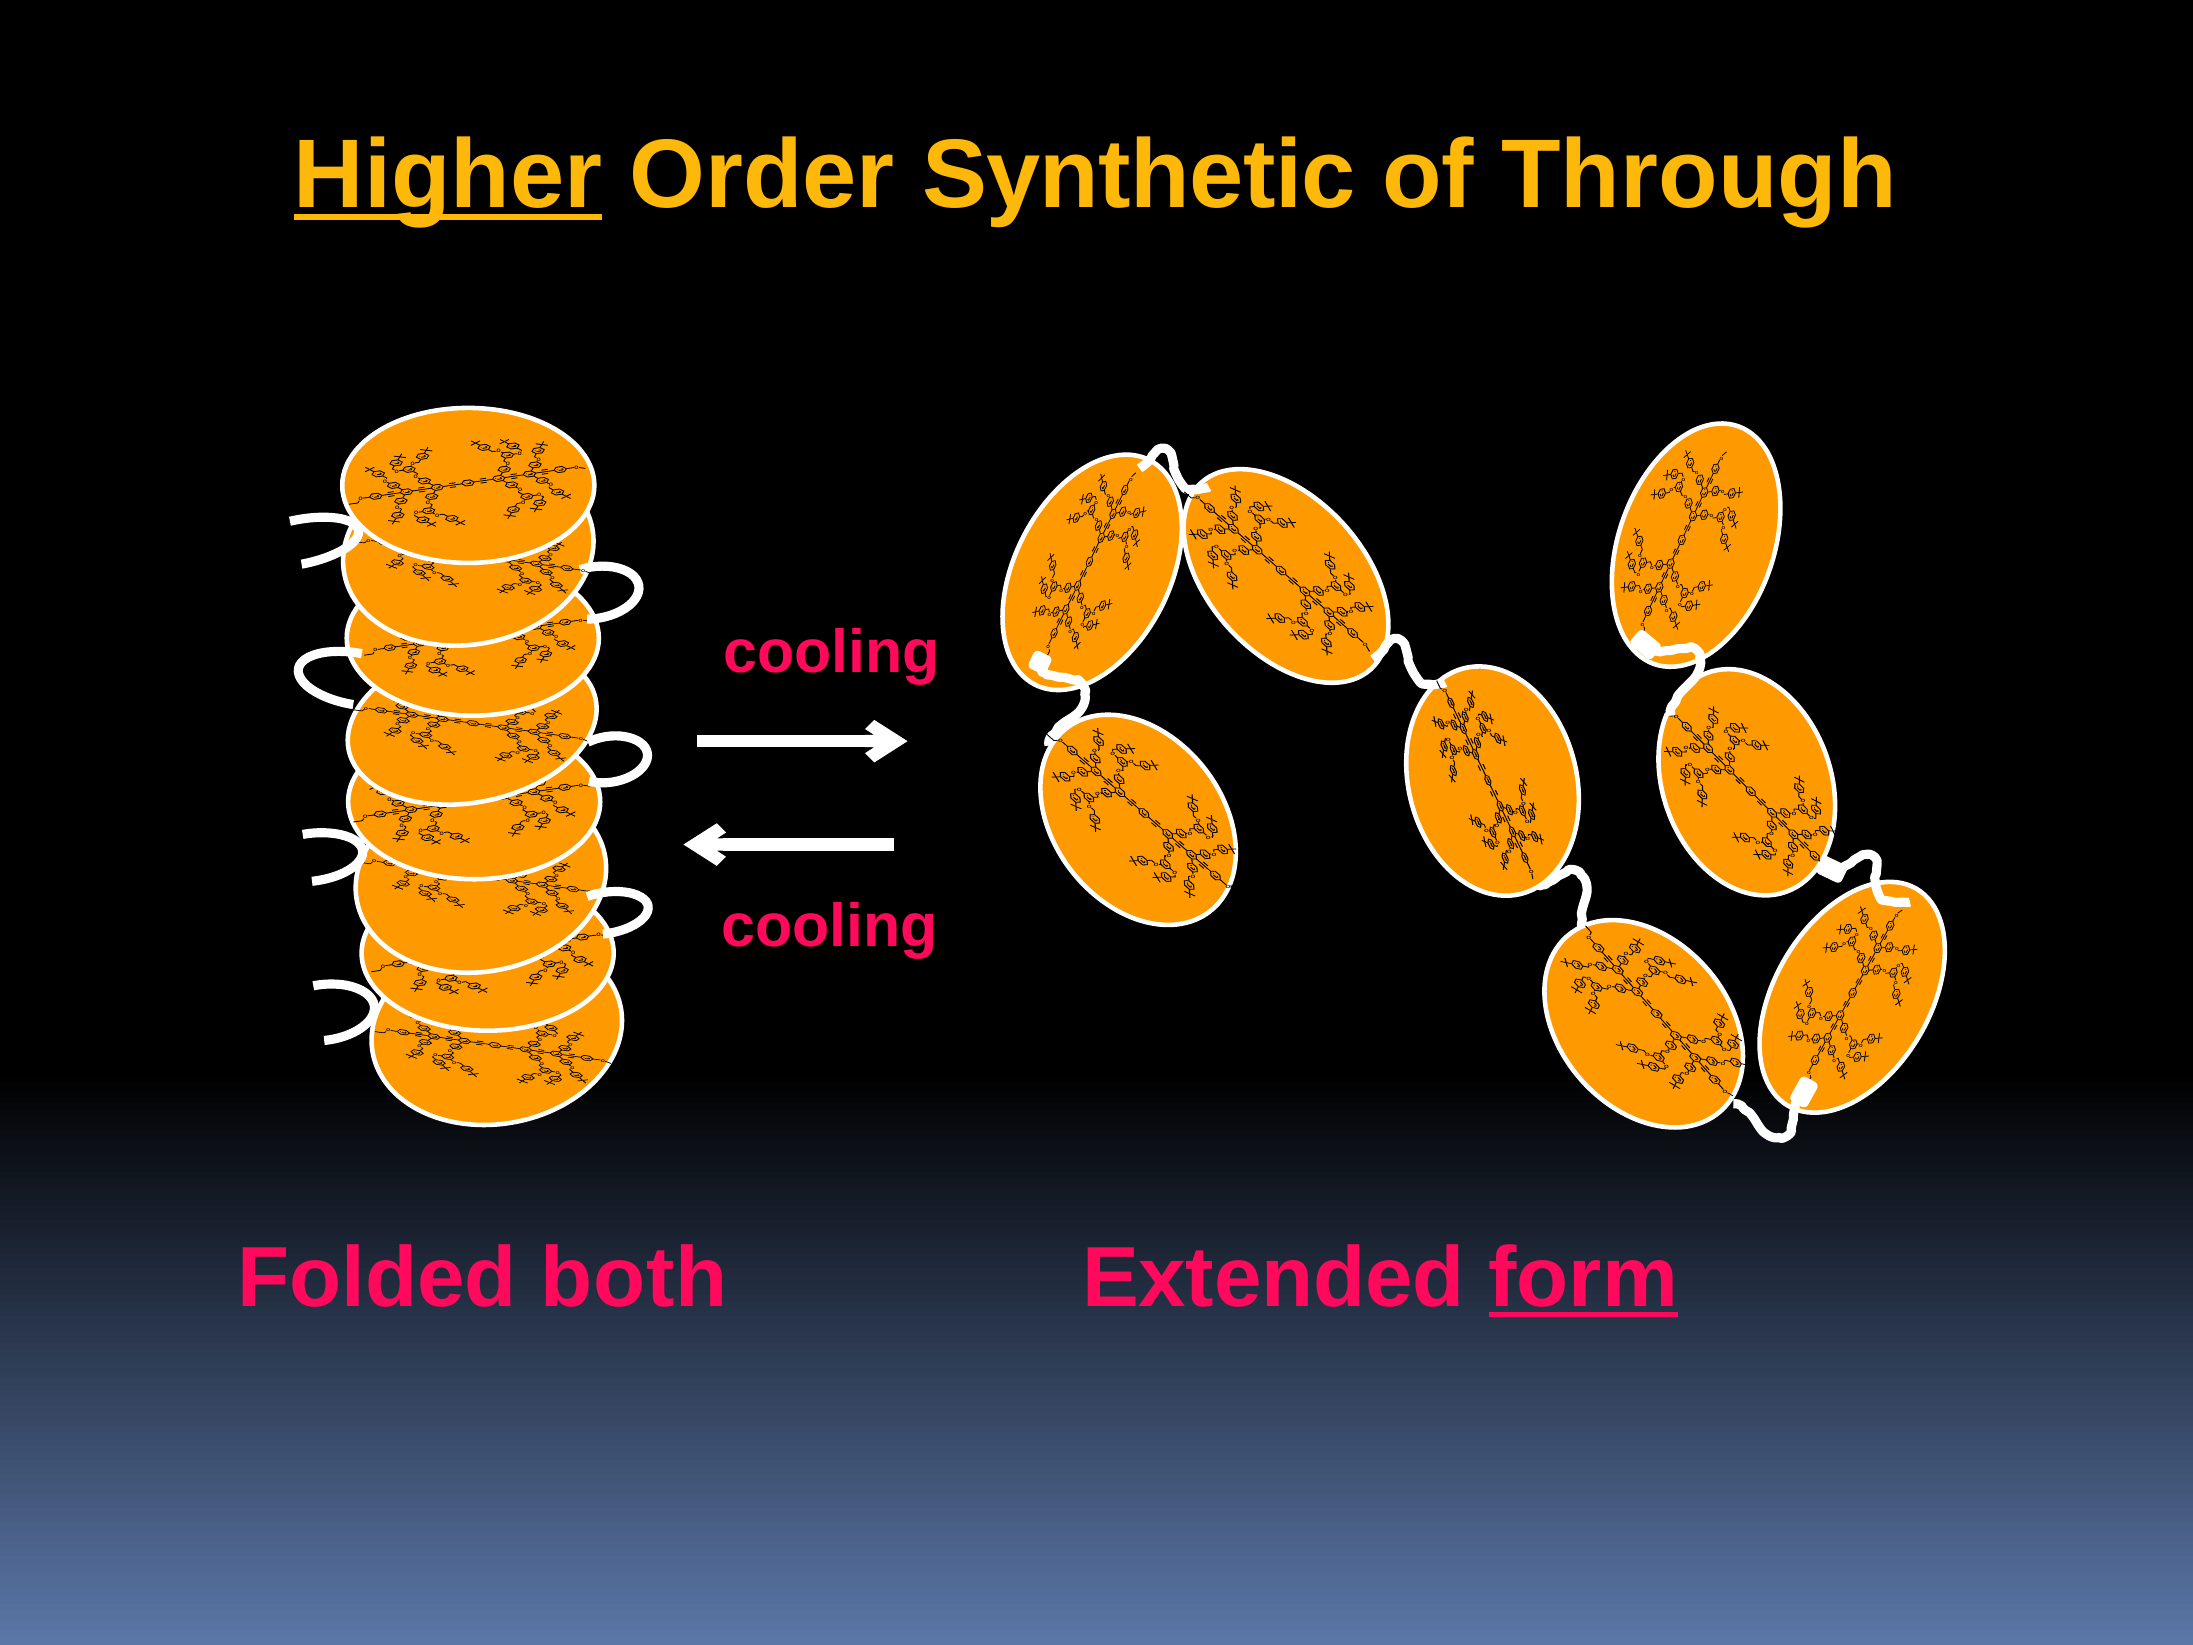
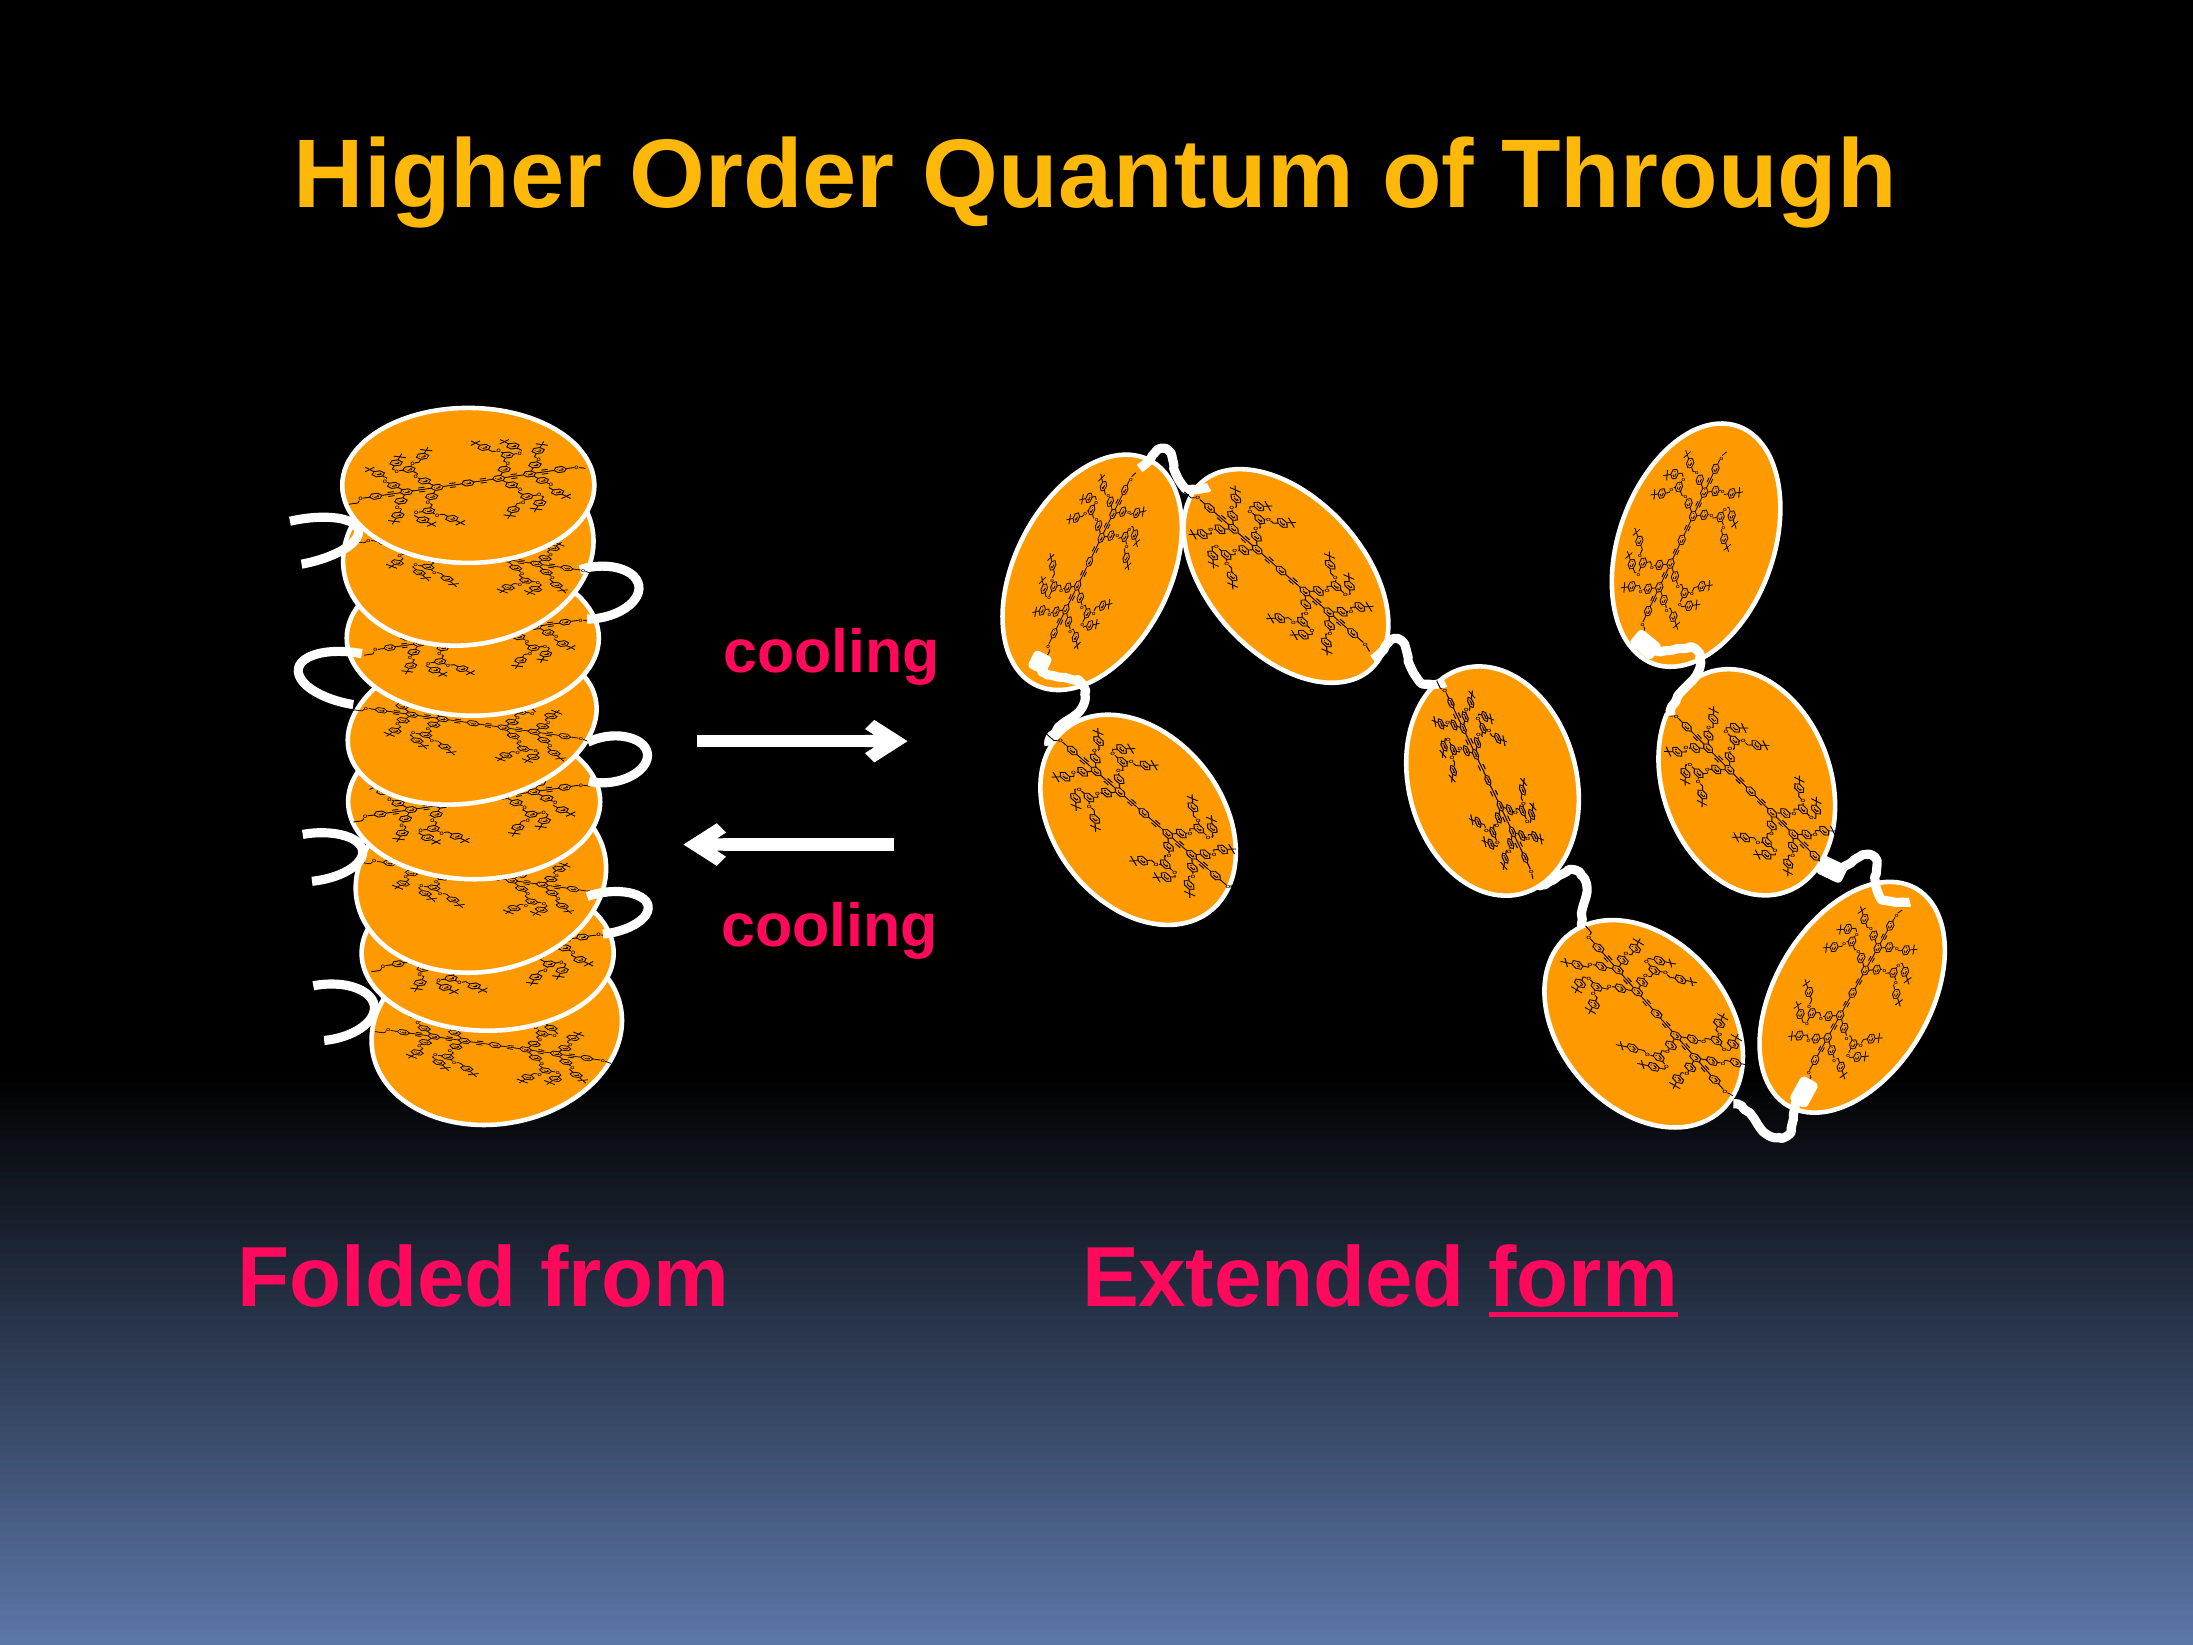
Higher underline: present -> none (448, 175)
Synthetic: Synthetic -> Quantum (1138, 175)
both: both -> from (635, 1278)
